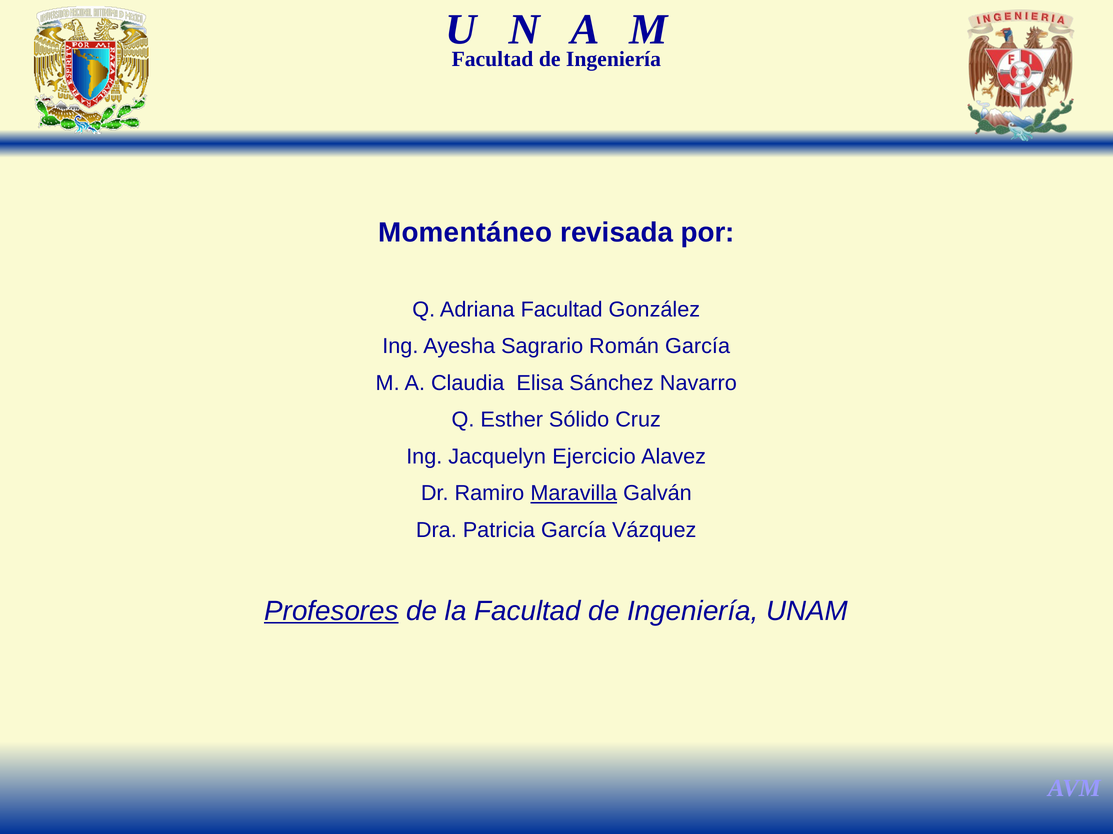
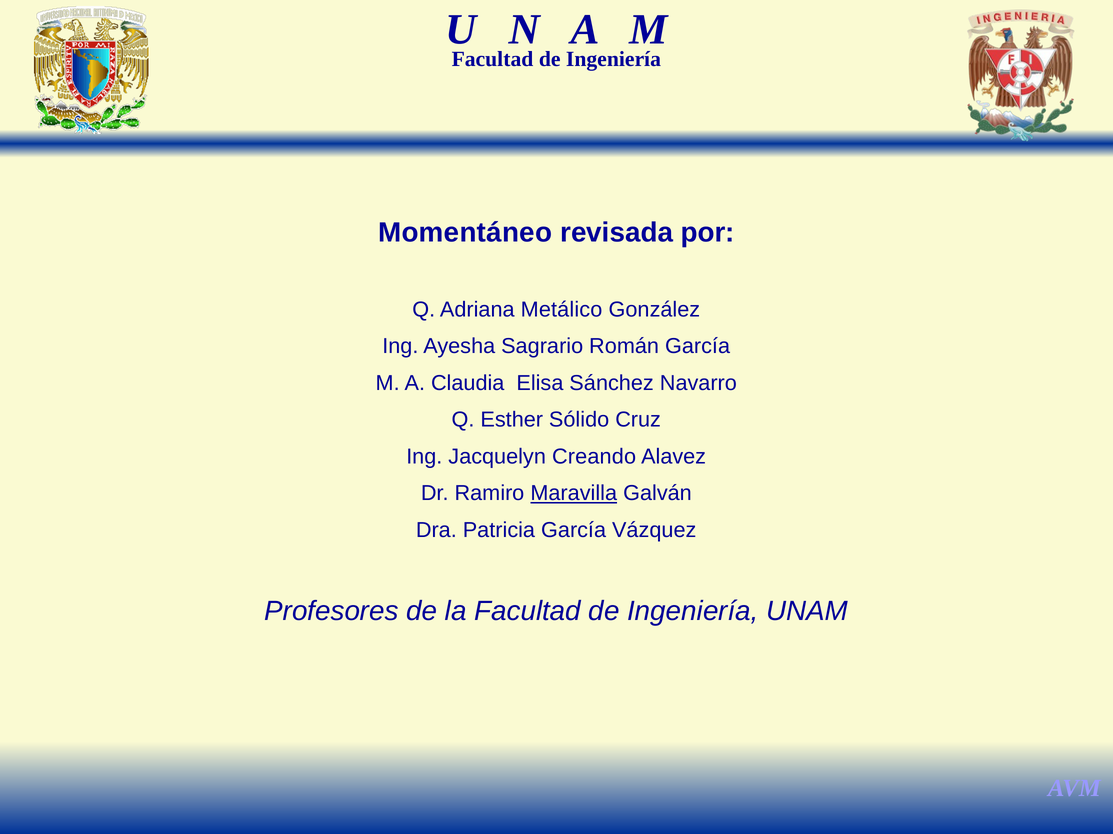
Adriana Facultad: Facultad -> Metálico (562, 310)
Ejercicio: Ejercicio -> Creando (594, 457)
Profesores underline: present -> none (331, 611)
